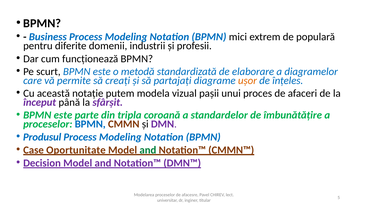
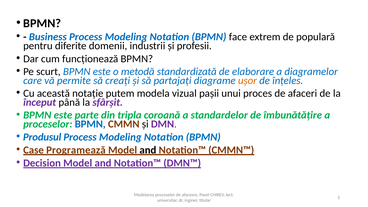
mici: mici -> face (238, 37)
Oportunitate: Oportunitate -> Programează (76, 150)
and colour: green -> black (148, 150)
